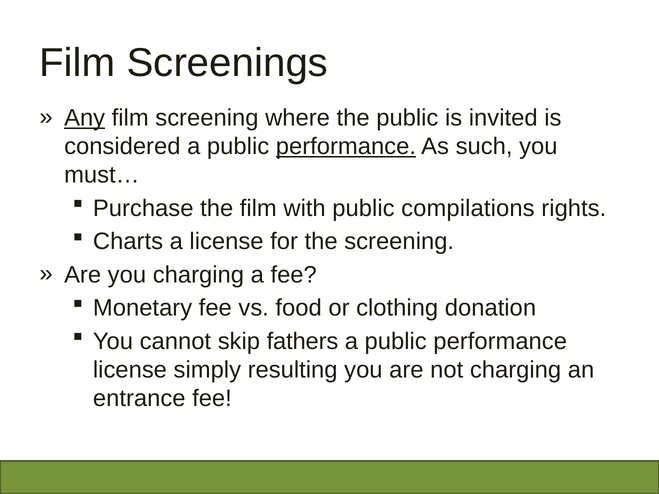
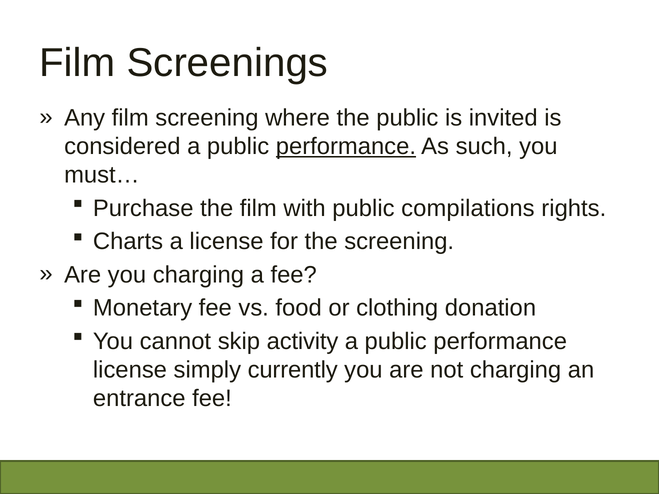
Any underline: present -> none (85, 118)
fathers: fathers -> activity (302, 342)
resulting: resulting -> currently (293, 370)
